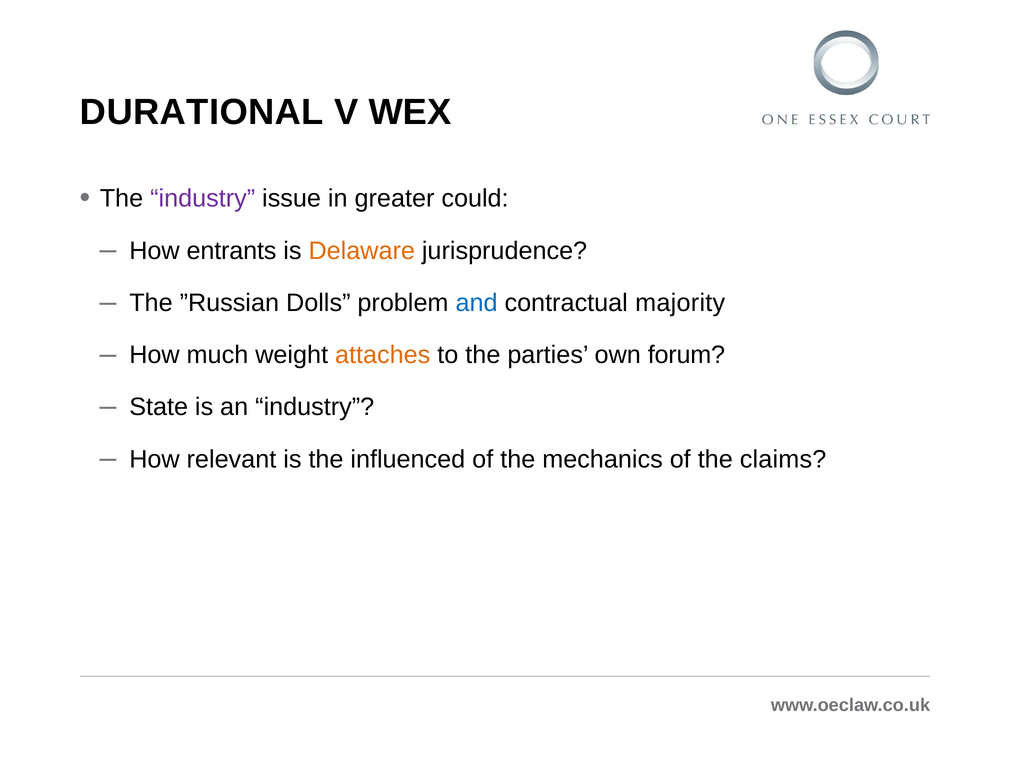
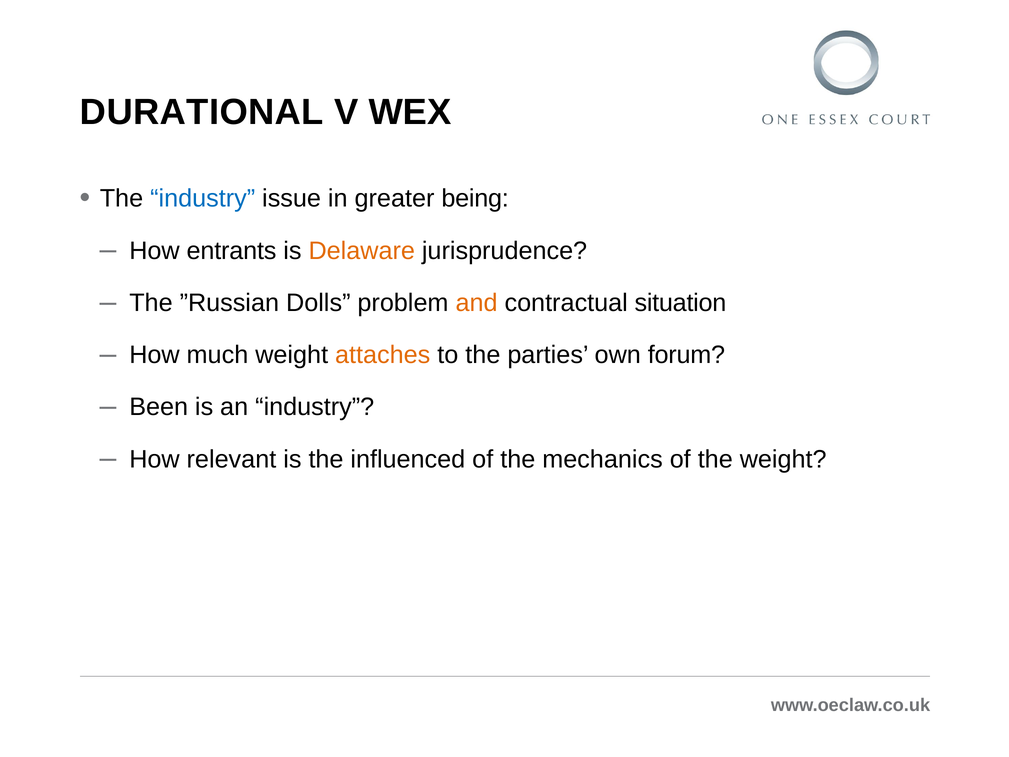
industry colour: purple -> blue (203, 199)
could: could -> being (475, 199)
and colour: blue -> orange (477, 303)
majority: majority -> situation (680, 303)
State: State -> Been (159, 407)
the claims: claims -> weight (783, 459)
